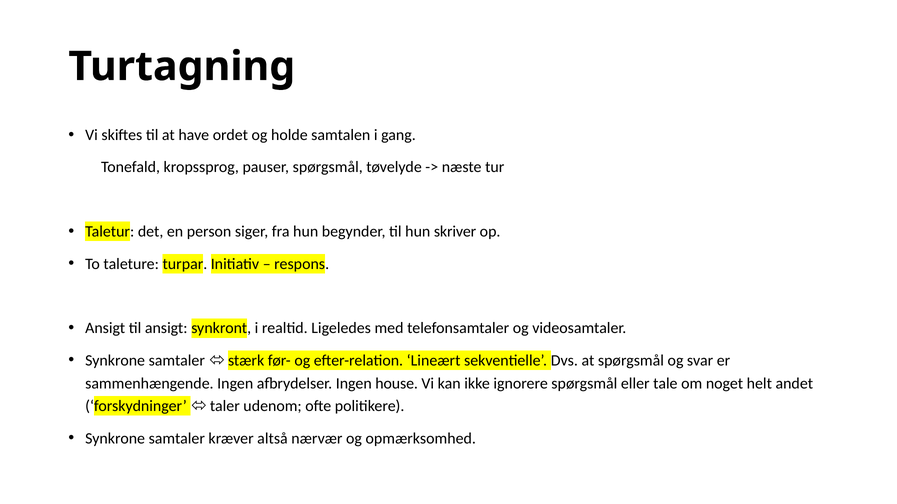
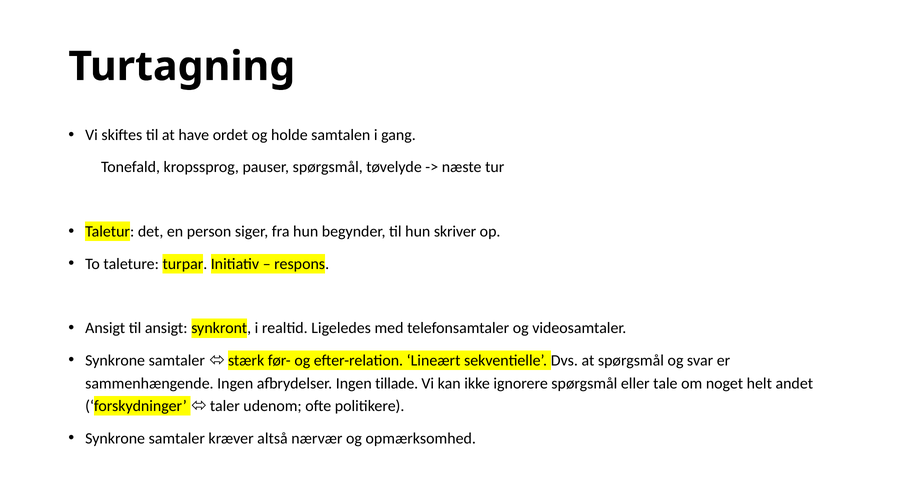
house: house -> tillade (397, 384)
